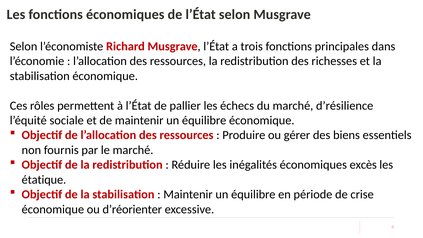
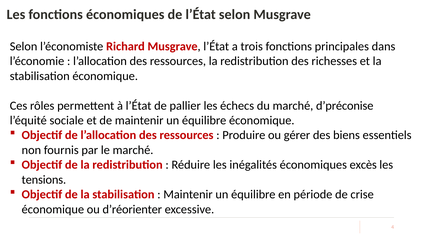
d’résilience: d’résilience -> d’préconise (345, 106)
étatique: étatique -> tensions (44, 180)
